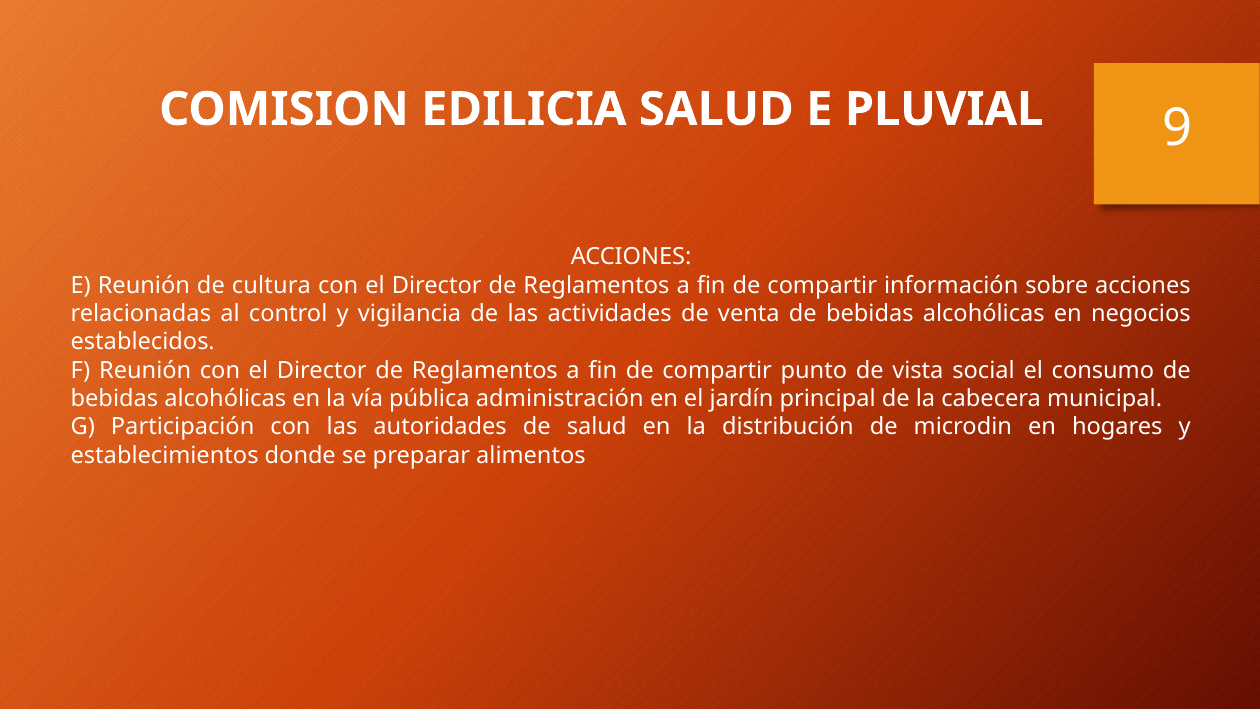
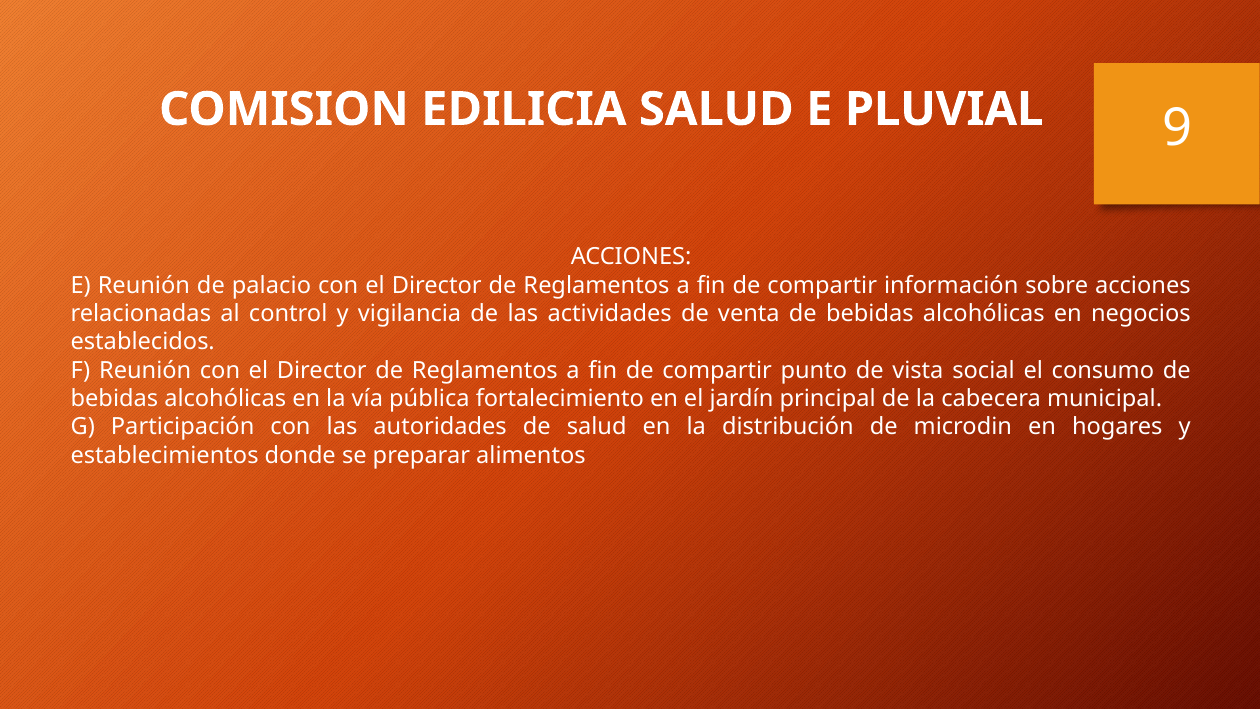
cultura: cultura -> palacio (271, 285)
administración: administración -> fortalecimiento (560, 399)
